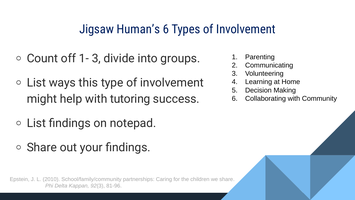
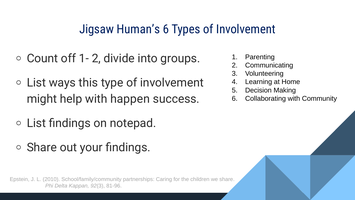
1- 3: 3 -> 2 (96, 58)
tutoring: tutoring -> happen (130, 99)
